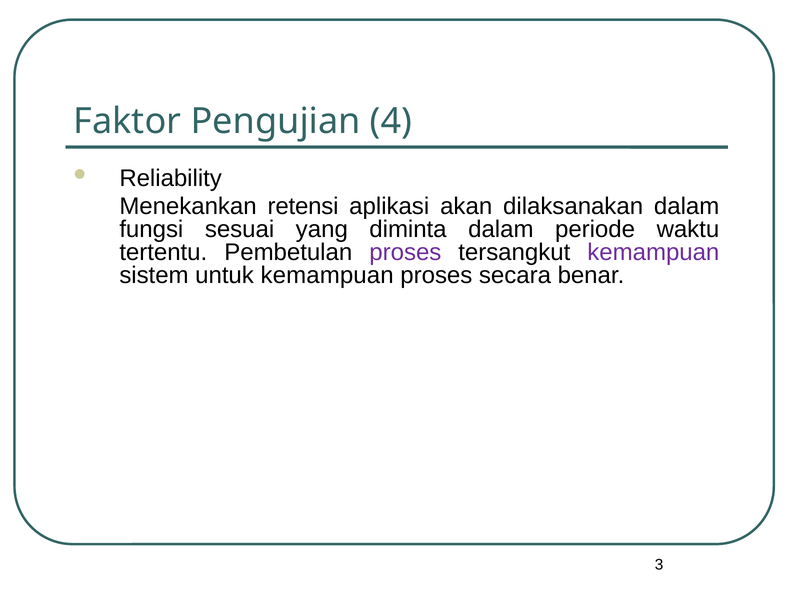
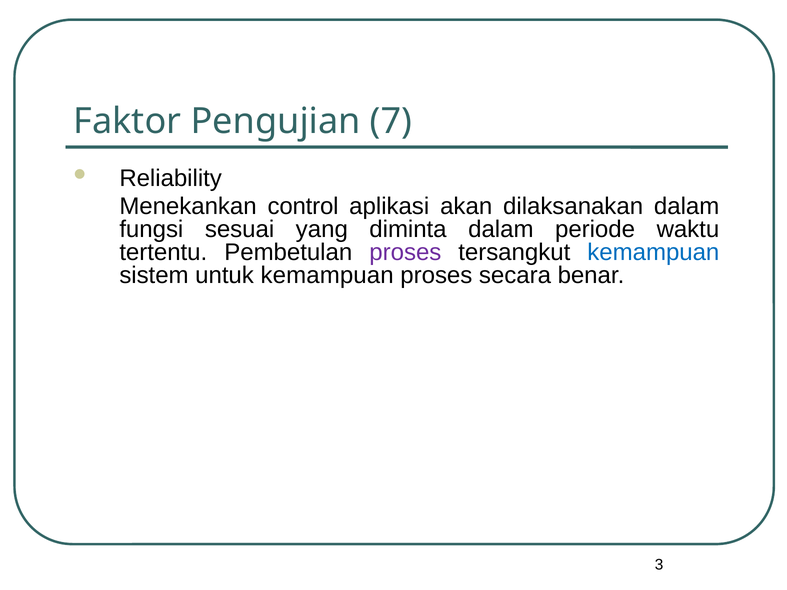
4: 4 -> 7 (391, 121)
retensi: retensi -> control (303, 206)
kemampuan colour: purple -> blue (653, 252)
